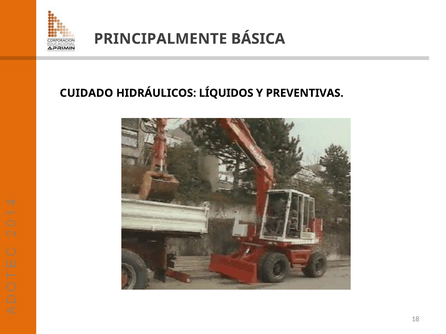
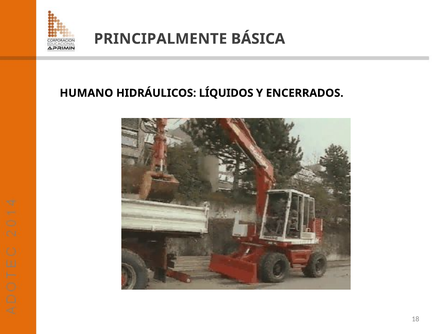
CUIDADO: CUIDADO -> HUMANO (86, 93)
PREVENTIVAS: PREVENTIVAS -> ENCERRADOS (305, 93)
